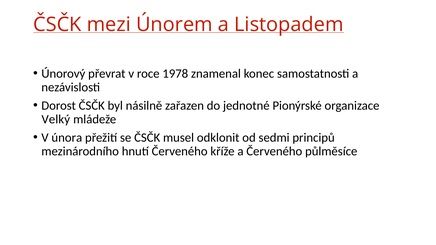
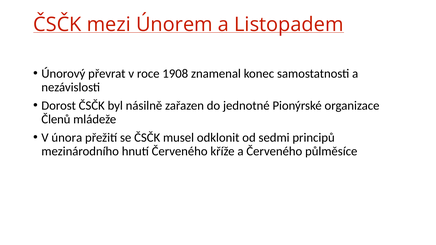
1978: 1978 -> 1908 (175, 74)
Velký: Velký -> Členů (56, 119)
